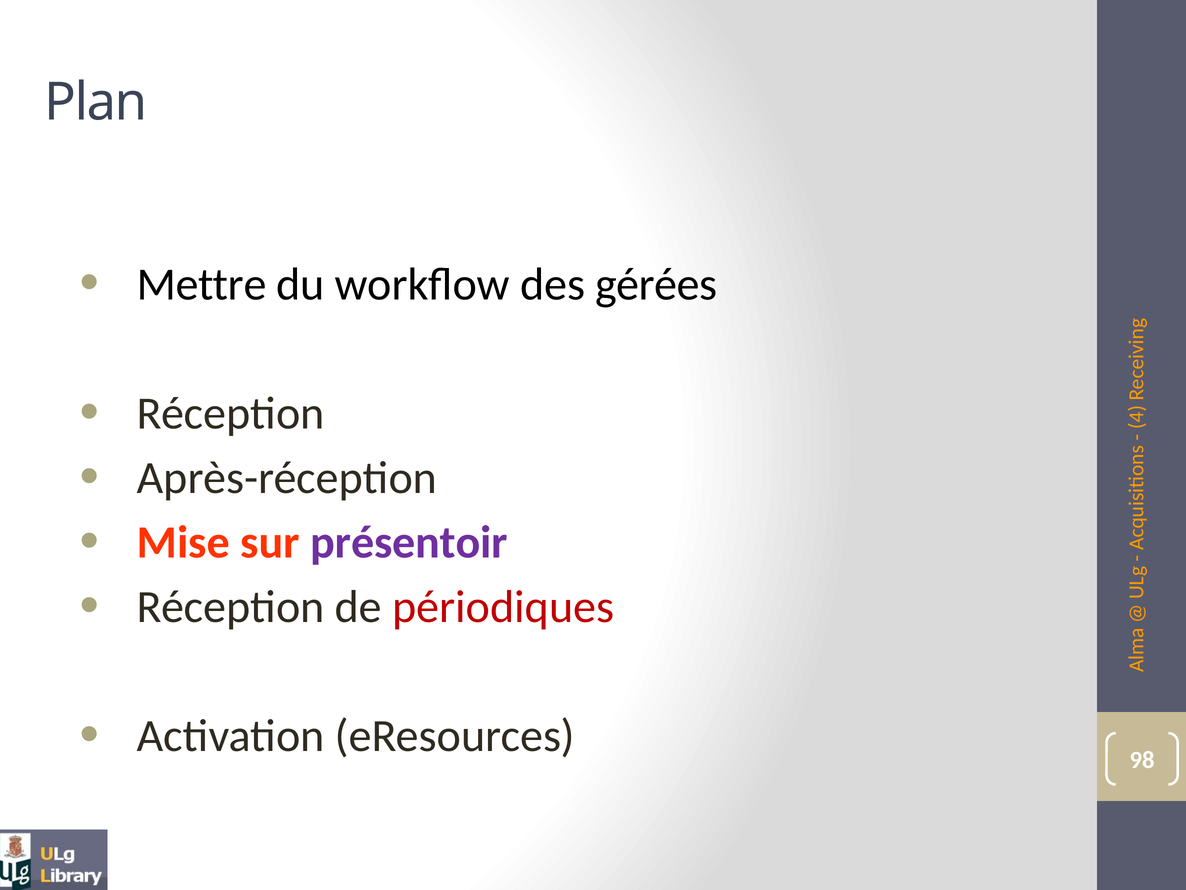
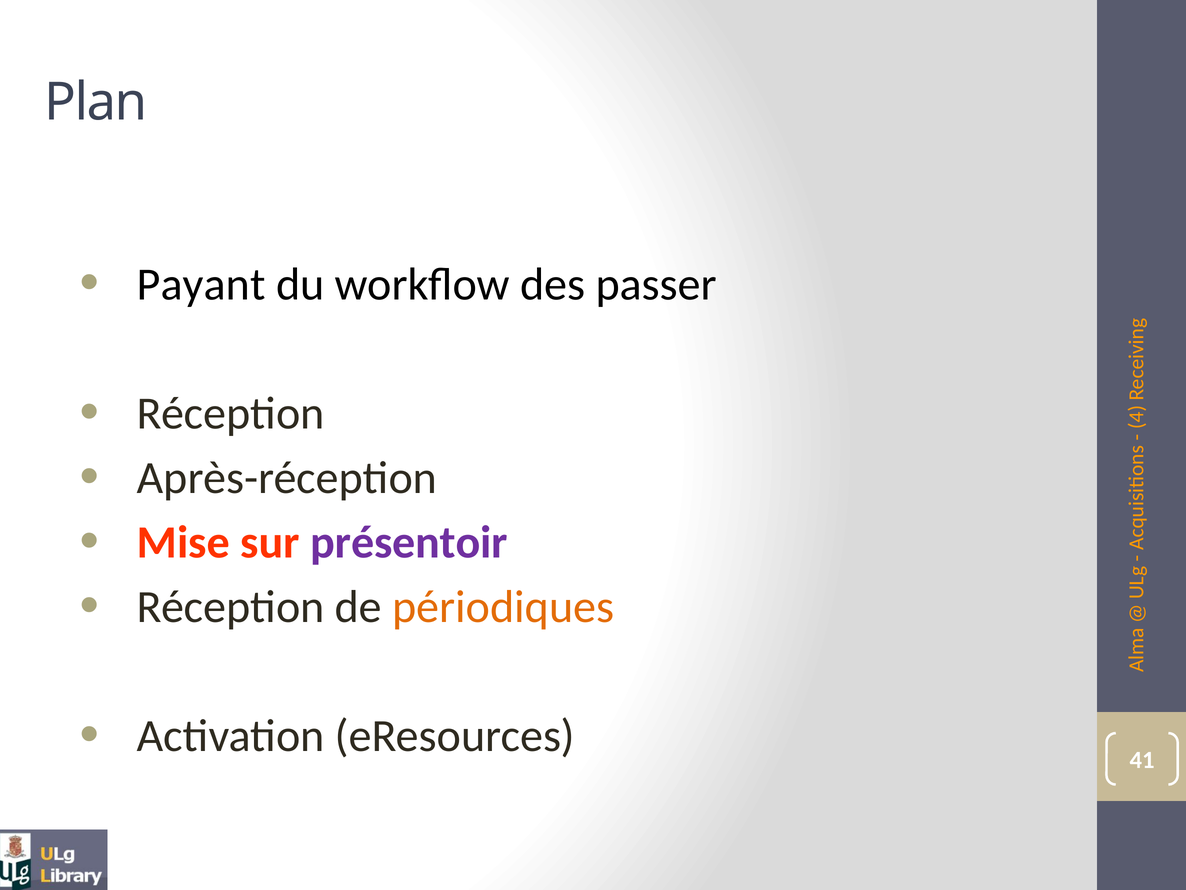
Mettre: Mettre -> Payant (201, 284)
gérées: gérées -> passer (656, 284)
périodiques colour: red -> orange (503, 607)
98: 98 -> 41 (1142, 760)
